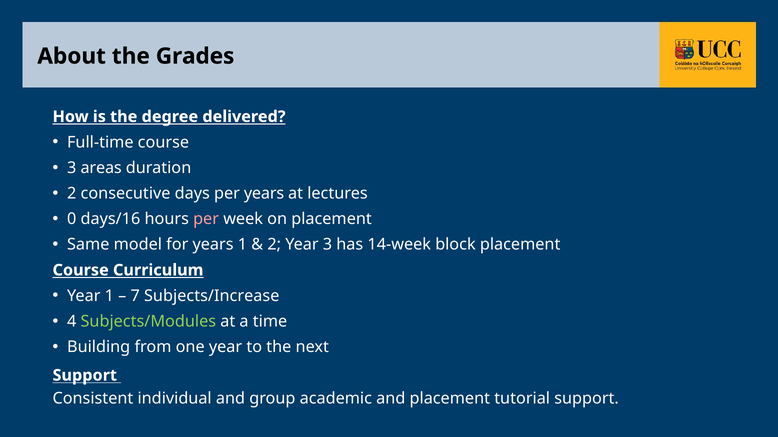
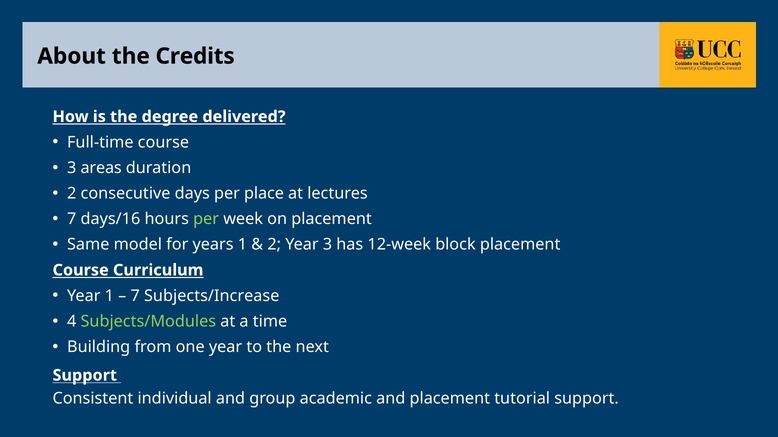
Grades: Grades -> Credits (195, 56)
per years: years -> place (264, 194)
0: 0 -> 7 (72, 219)
per colour: pink -> light green (206, 219)
14-week: 14-week -> 12-week (399, 245)
